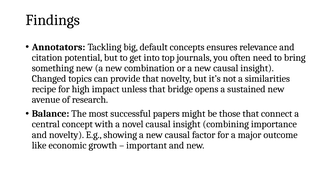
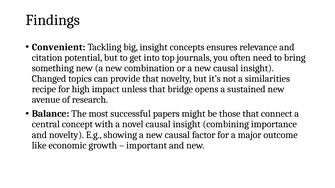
Annotators: Annotators -> Convenient (59, 47)
big default: default -> insight (154, 47)
